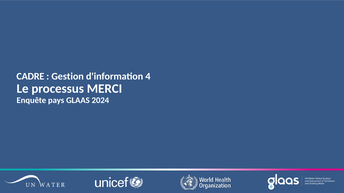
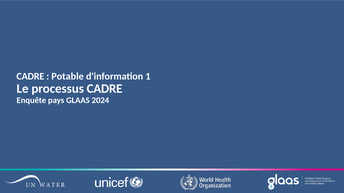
Gestion: Gestion -> Potable (68, 77)
4: 4 -> 1 (148, 77)
processus MERCI: MERCI -> CADRE (105, 89)
